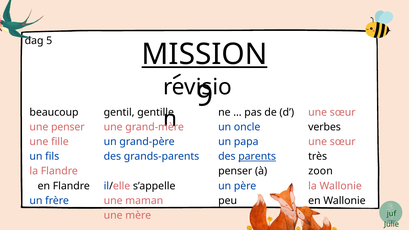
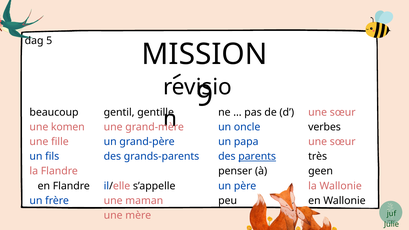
MISSION underline: present -> none (205, 54)
une penser: penser -> komen (68, 127)
zoon: zoon -> geen (321, 171)
